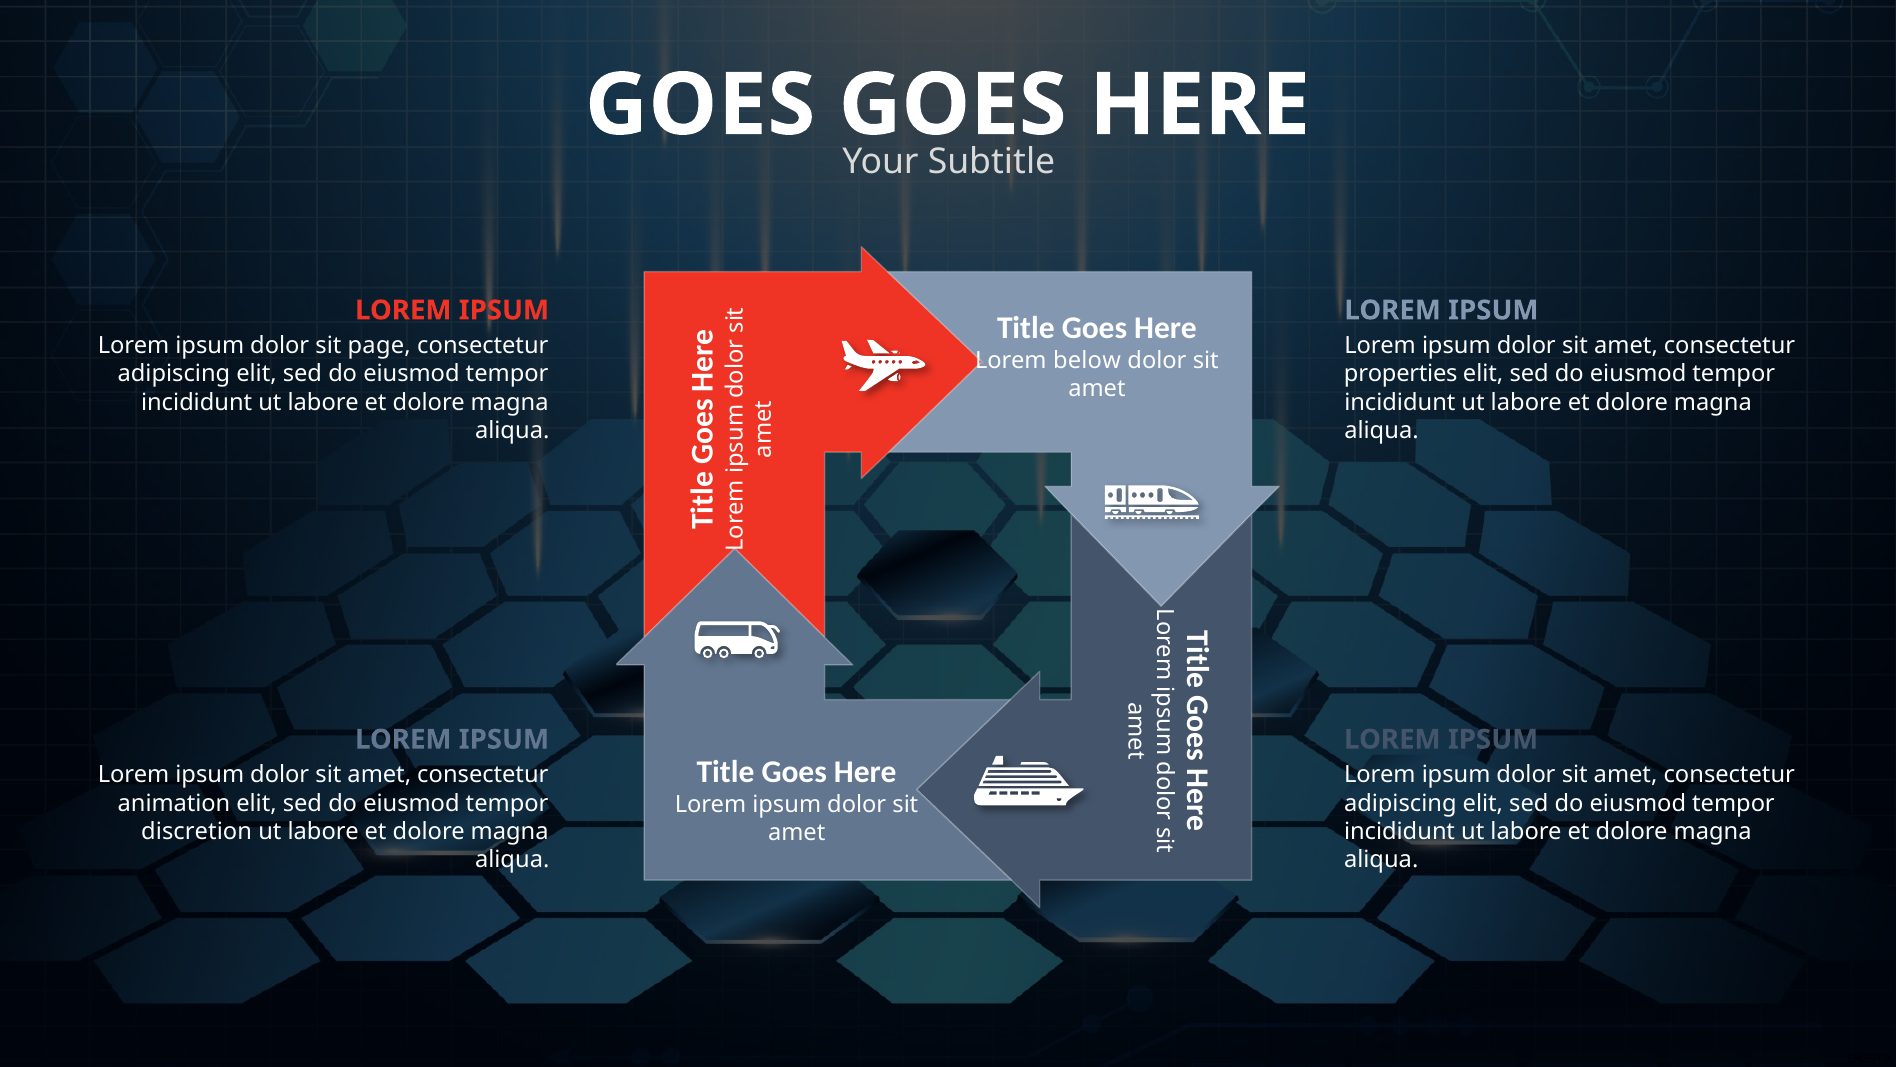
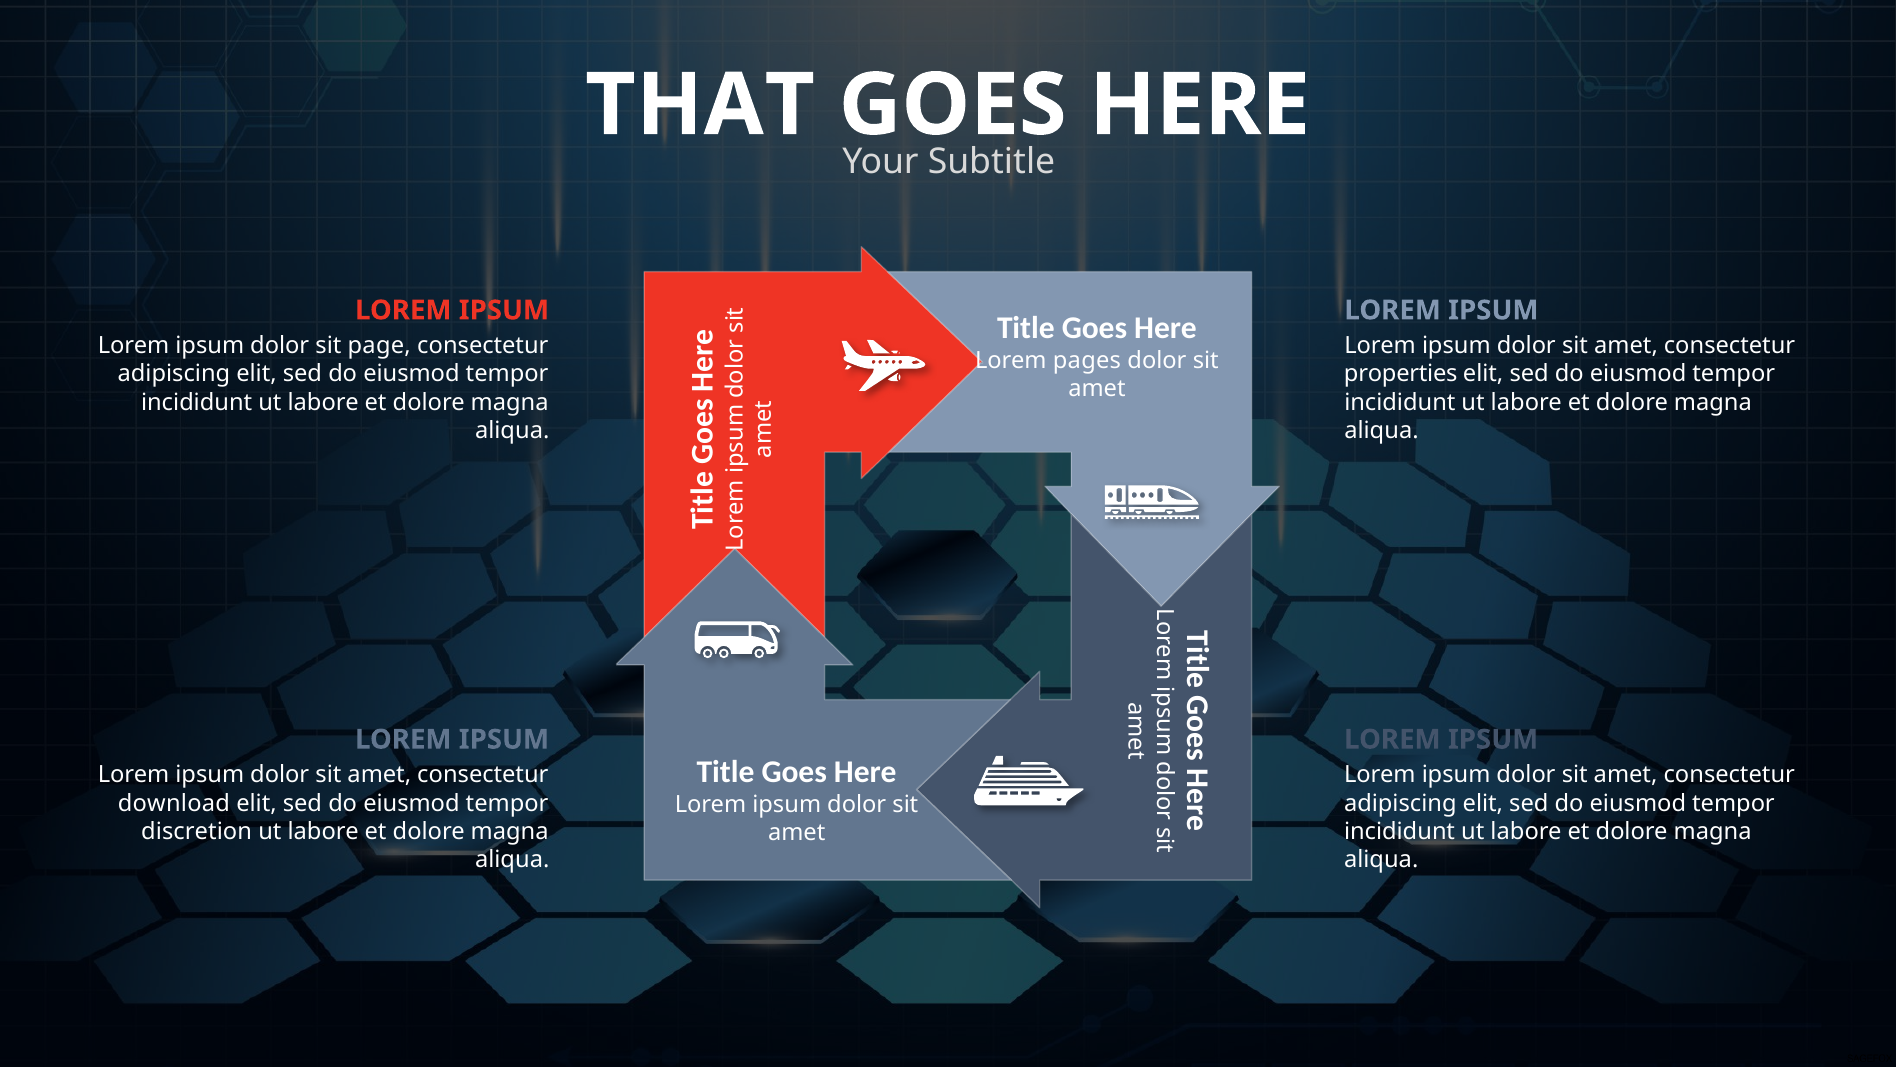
GOES: GOES -> THAT (700, 105)
below: below -> pages (1087, 360)
animation: animation -> download (174, 803)
